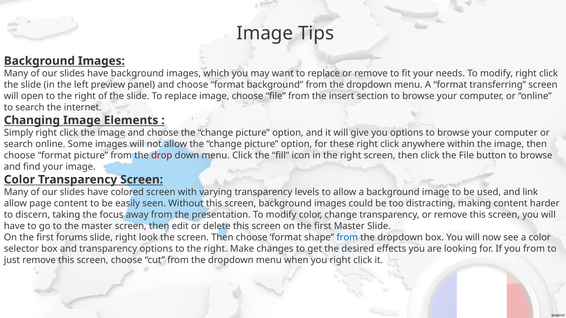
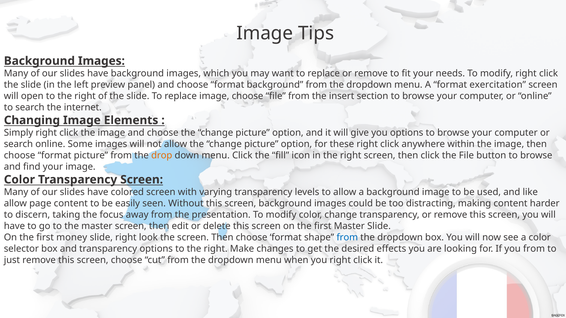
transferring: transferring -> exercitation (498, 85)
drop colour: red -> orange (162, 156)
link: link -> like (530, 192)
forums: forums -> money (72, 238)
